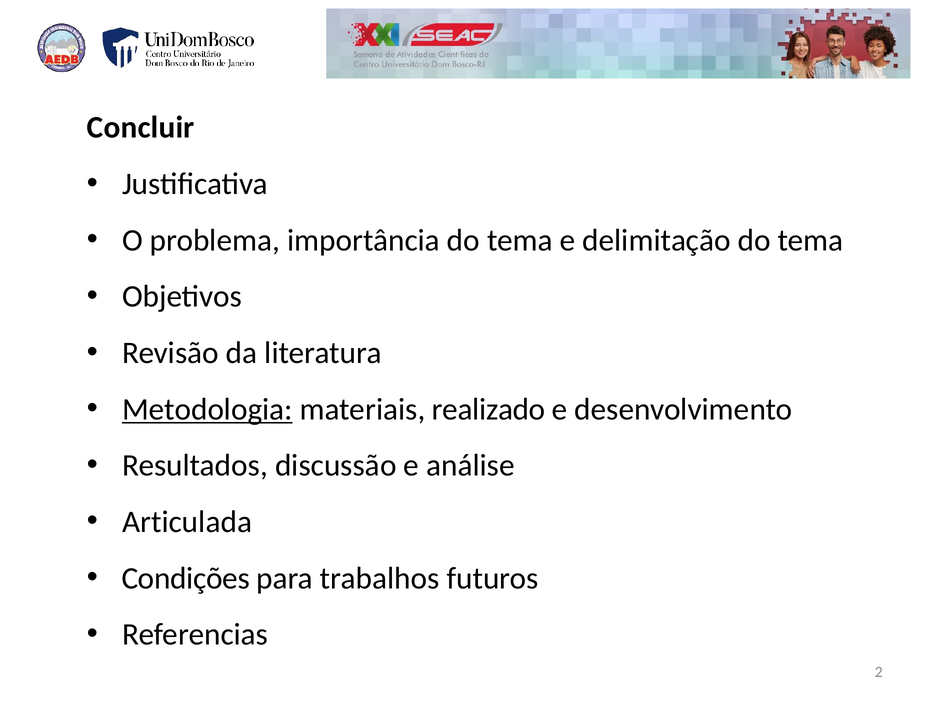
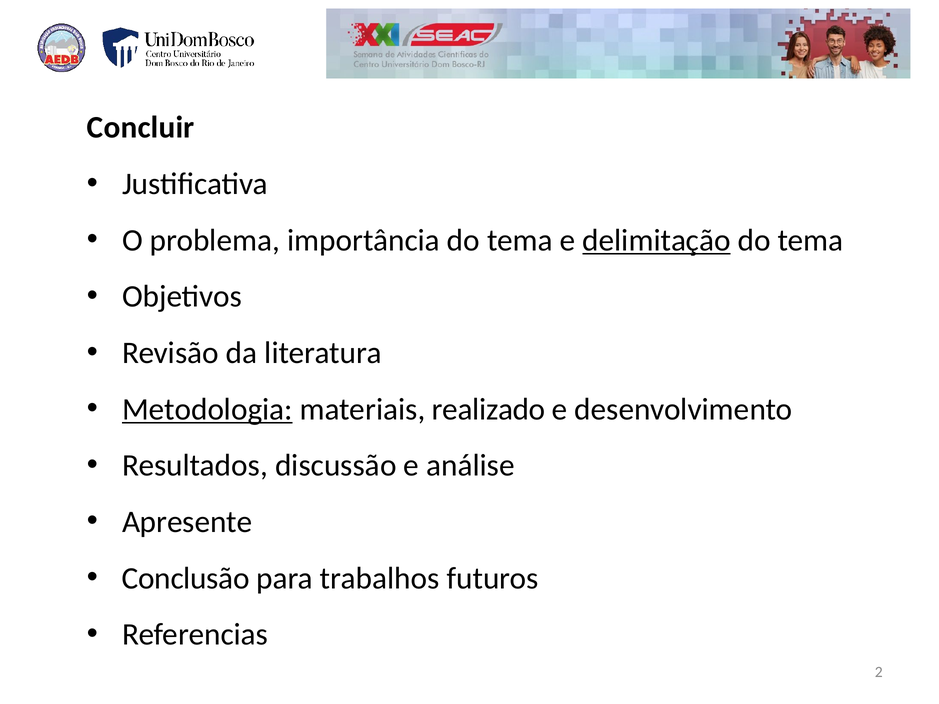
delimitação underline: none -> present (657, 240)
Articulada: Articulada -> Apresente (187, 522)
Condições: Condições -> Conclusão (186, 578)
